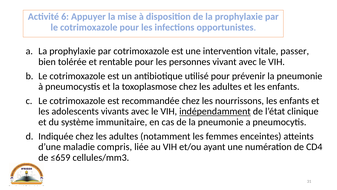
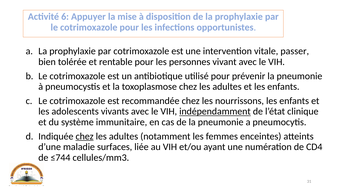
chez underline: none -> present (85, 136)
compris: compris -> surfaces (115, 147)
≤659: ≤659 -> ≤744 (60, 157)
